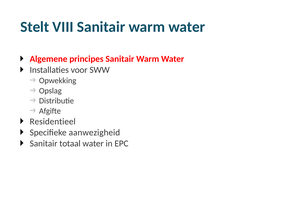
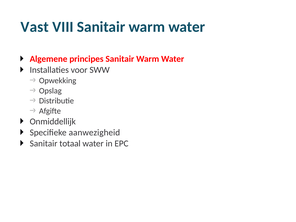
Stelt: Stelt -> Vast (35, 27)
Residentieel: Residentieel -> Onmiddellijk (53, 121)
